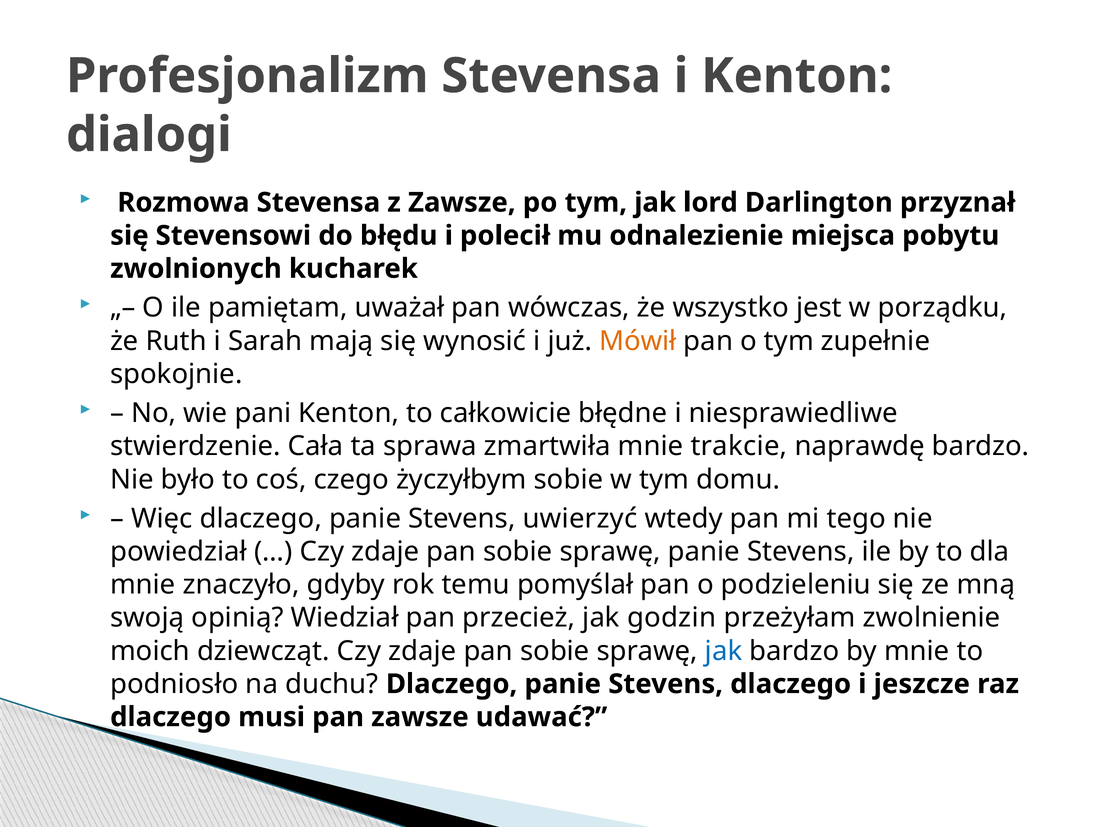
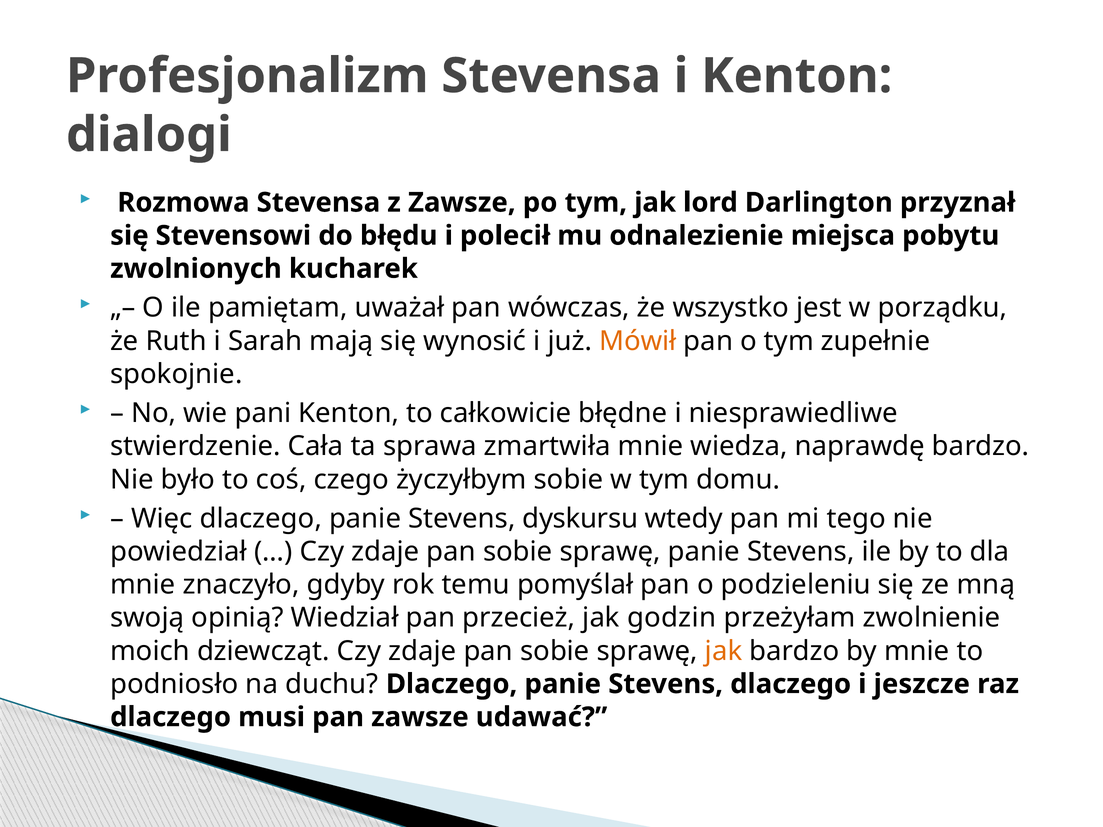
trakcie: trakcie -> wiedza (739, 446)
uwierzyć: uwierzyć -> dyskursu (580, 519)
jak colour: blue -> orange (724, 651)
